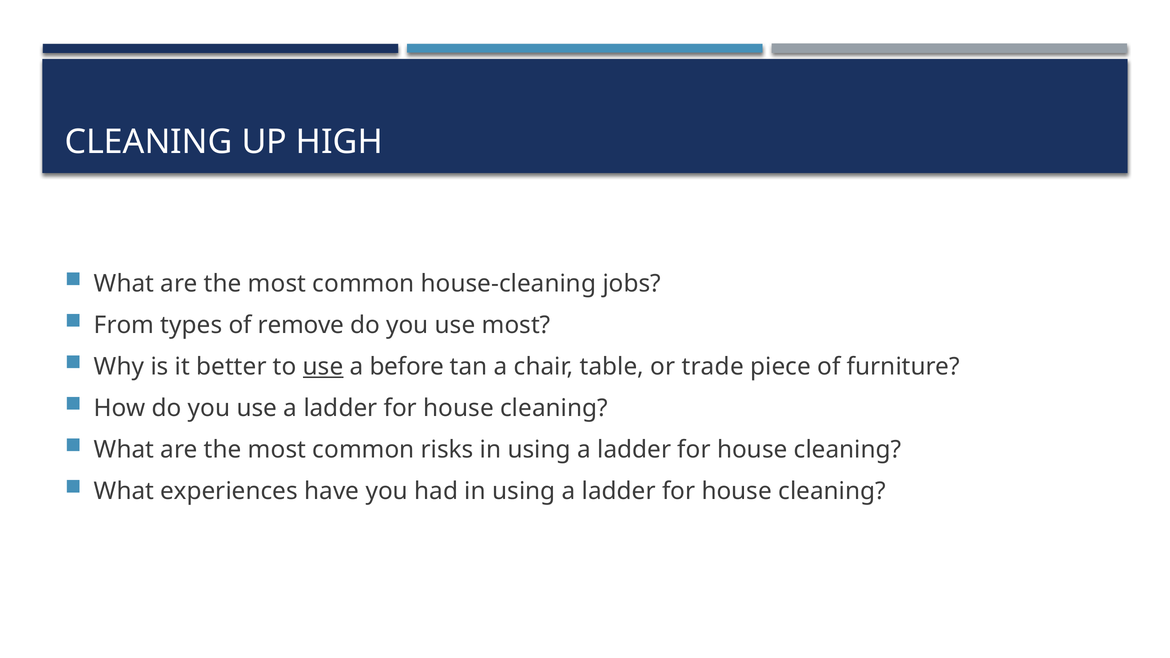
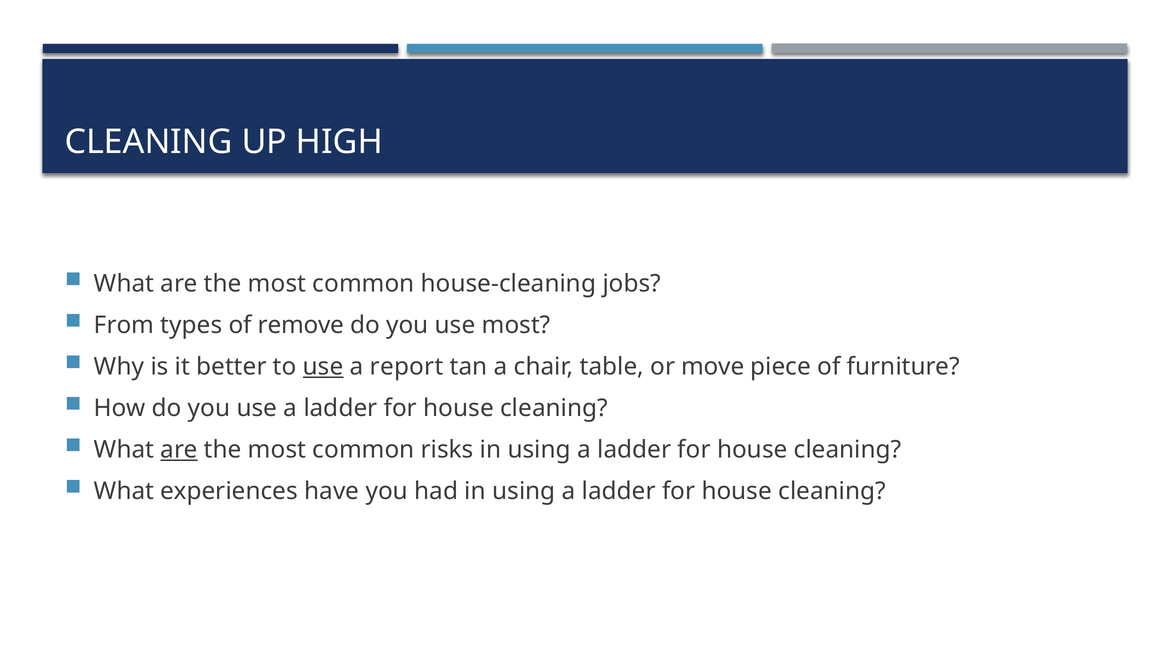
before: before -> report (407, 367)
trade: trade -> move (713, 367)
are underline: none -> present (179, 450)
